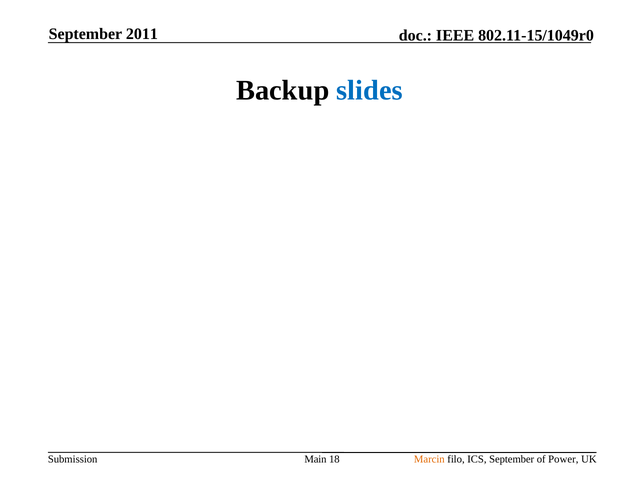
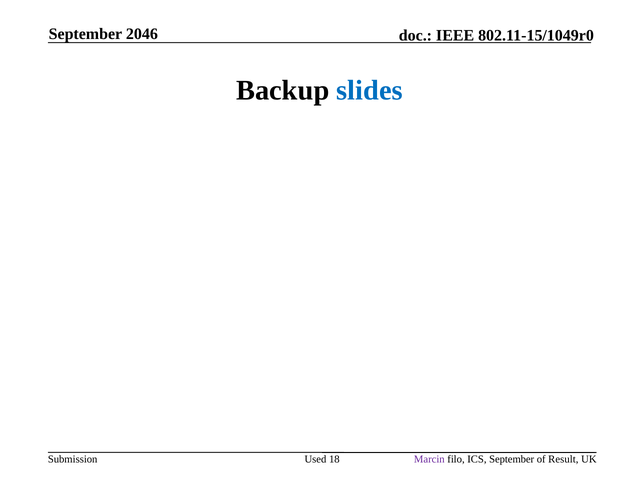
2011: 2011 -> 2046 (142, 34)
Main: Main -> Used (315, 460)
Marcin colour: orange -> purple (429, 460)
Power: Power -> Result (563, 460)
